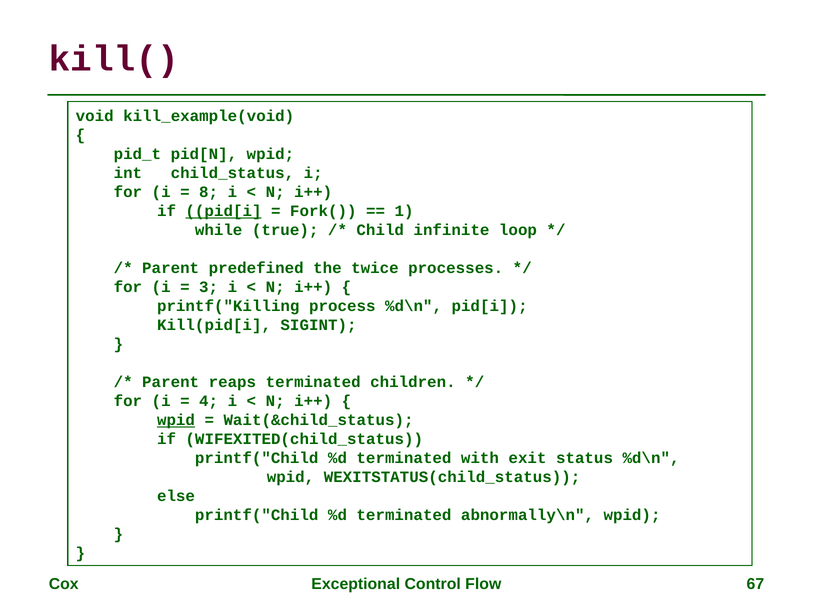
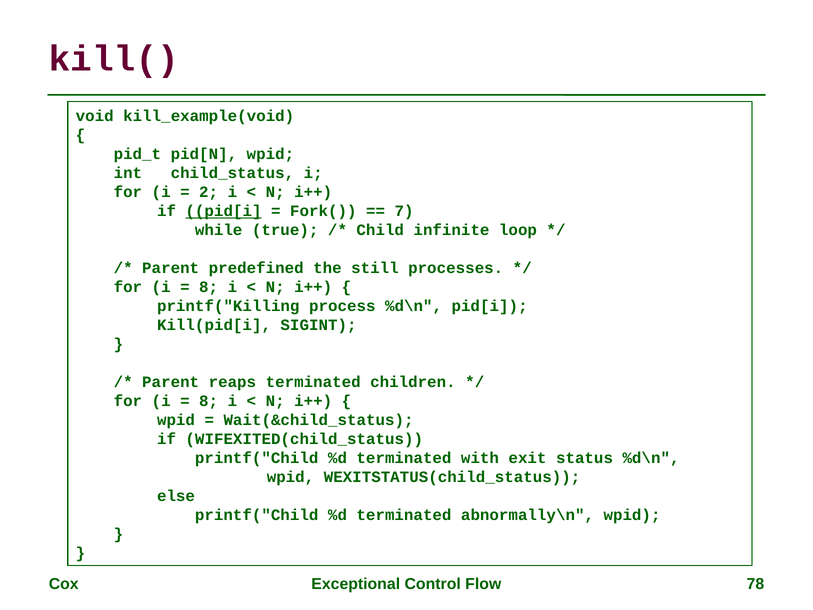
8: 8 -> 2 (209, 192)
1: 1 -> 7 (404, 211)
twice: twice -> still (375, 268)
3: 3 -> 8 (209, 287)
4: 4 -> 8 (209, 401)
wpid underline: present -> none (176, 420)
67: 67 -> 78 (755, 584)
